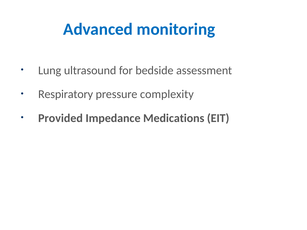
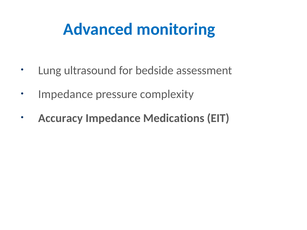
Respiratory: Respiratory -> Impedance (66, 94)
Provided: Provided -> Accuracy (60, 118)
